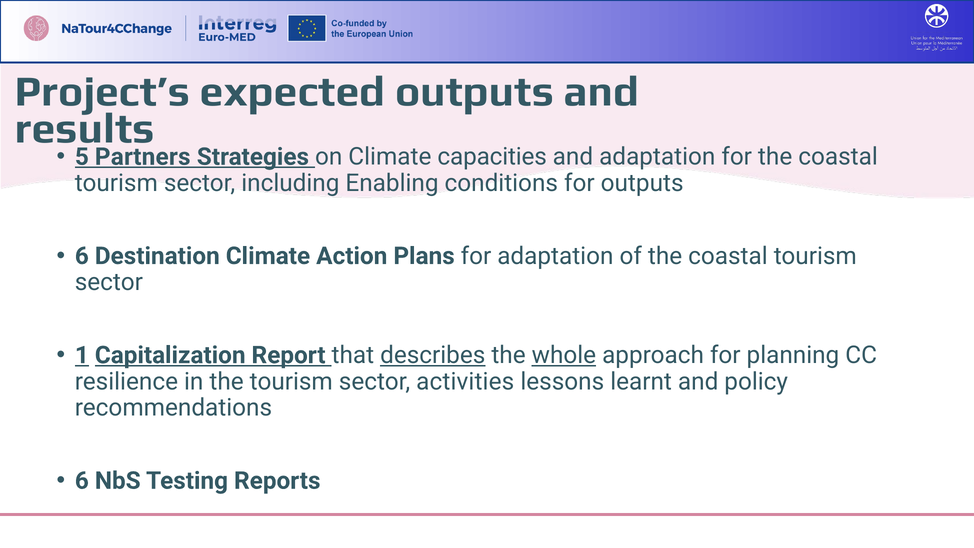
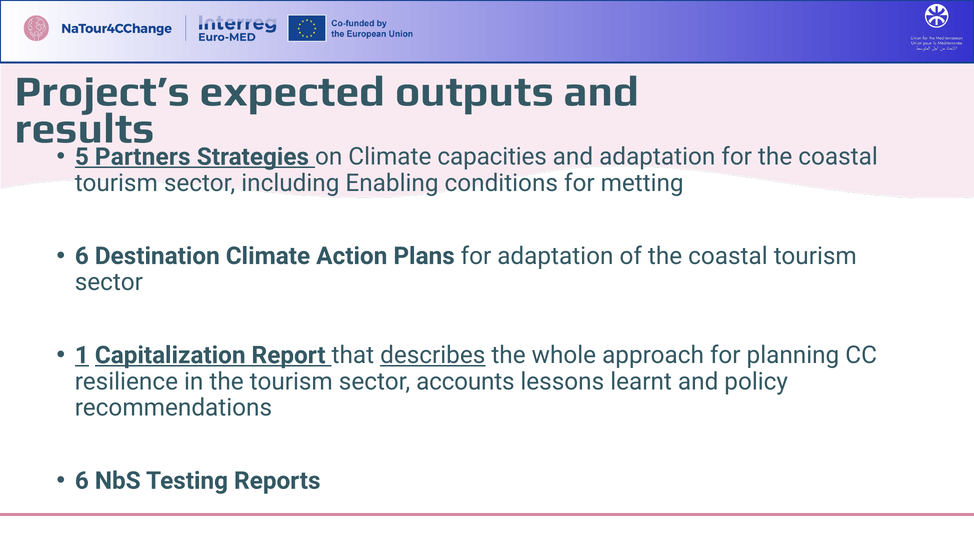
for outputs: outputs -> metting (642, 183)
whole underline: present -> none (564, 355)
activities: activities -> accounts (465, 381)
